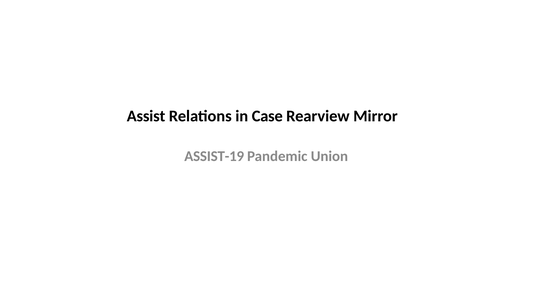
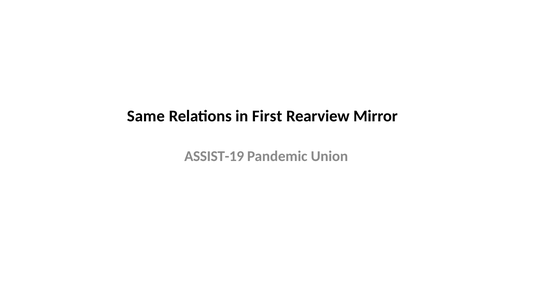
Assist: Assist -> Same (146, 116)
Case: Case -> First (267, 116)
